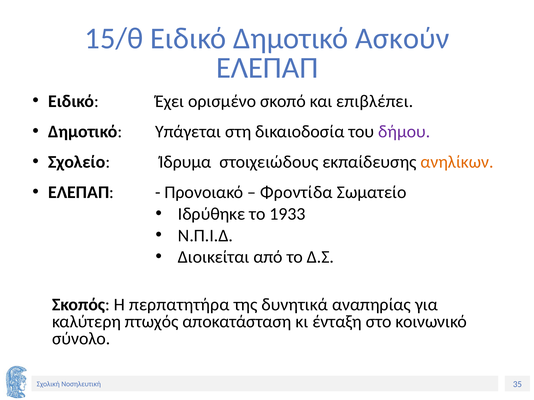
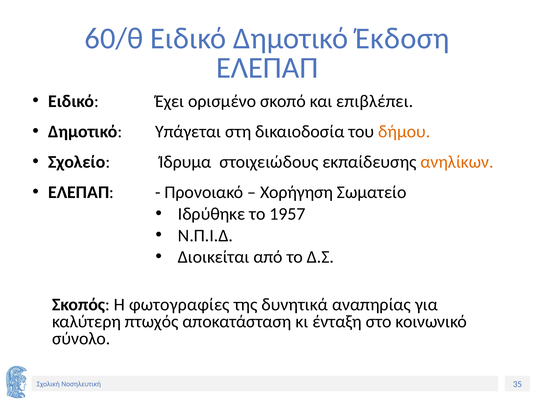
15/θ: 15/θ -> 60/θ (114, 39)
Ασκούν: Ασκούν -> Έκδοση (402, 39)
δήμου colour: purple -> orange (404, 132)
Φροντίδα: Φροντίδα -> Χορήγηση (297, 193)
1933: 1933 -> 1957 (287, 214)
περπατητήρα: περπατητήρα -> φωτογραφίες (179, 305)
